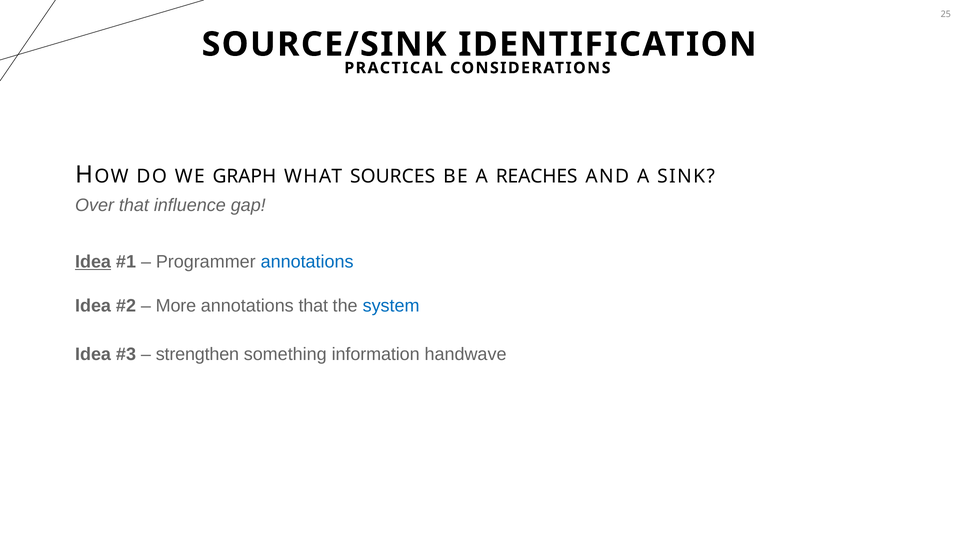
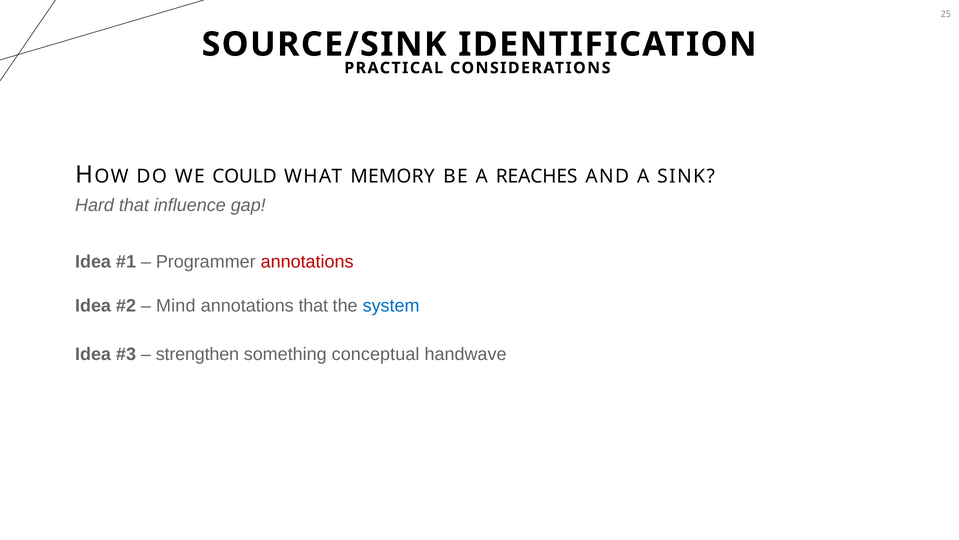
GRAPH: GRAPH -> COULD (244, 176)
SOURCES: SOURCES -> MEMORY (393, 176)
Over: Over -> Hard (95, 205)
Idea underline: present -> none (93, 261)
annotations colour: blue -> red (307, 261)
More: More -> Mind (176, 306)
information: information -> conceptual (376, 354)
